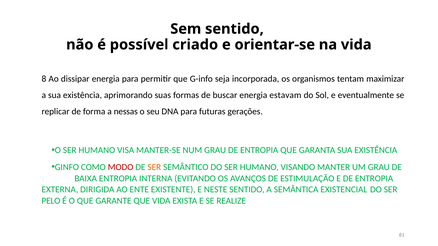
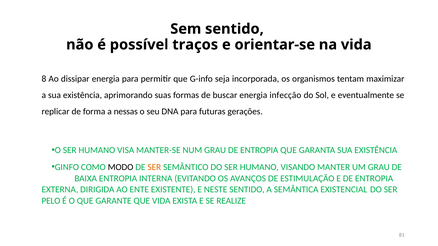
criado: criado -> traços (195, 45)
estavam: estavam -> infecção (285, 95)
MODO colour: red -> black (121, 167)
